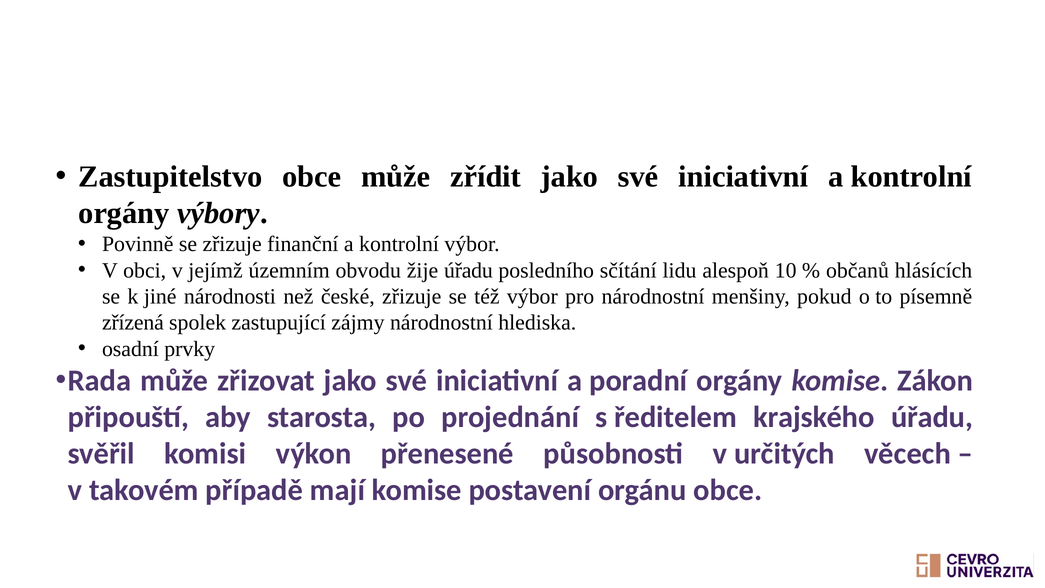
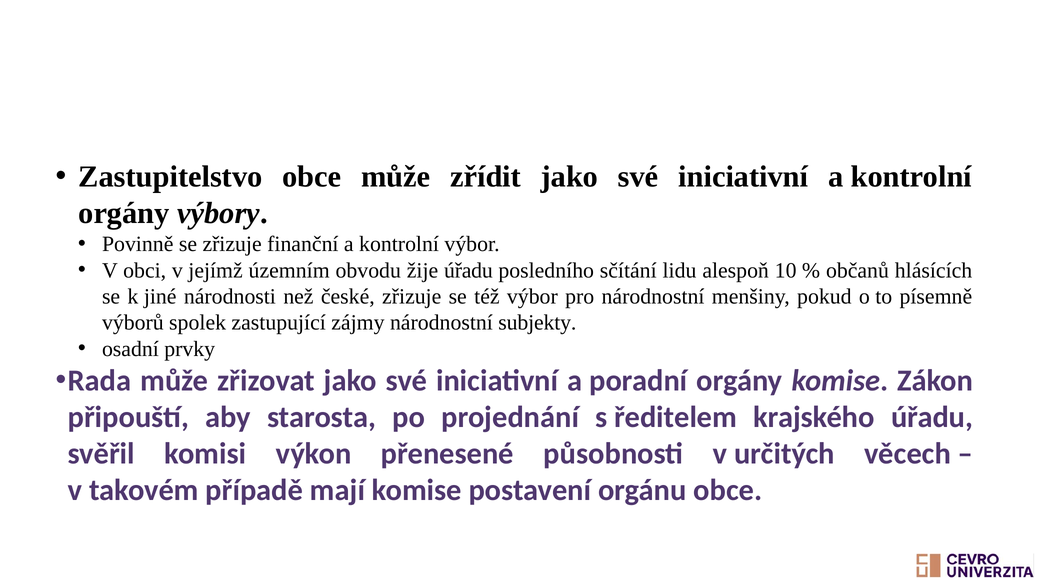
zřízená: zřízená -> výborů (133, 323)
hlediska: hlediska -> subjekty (537, 323)
